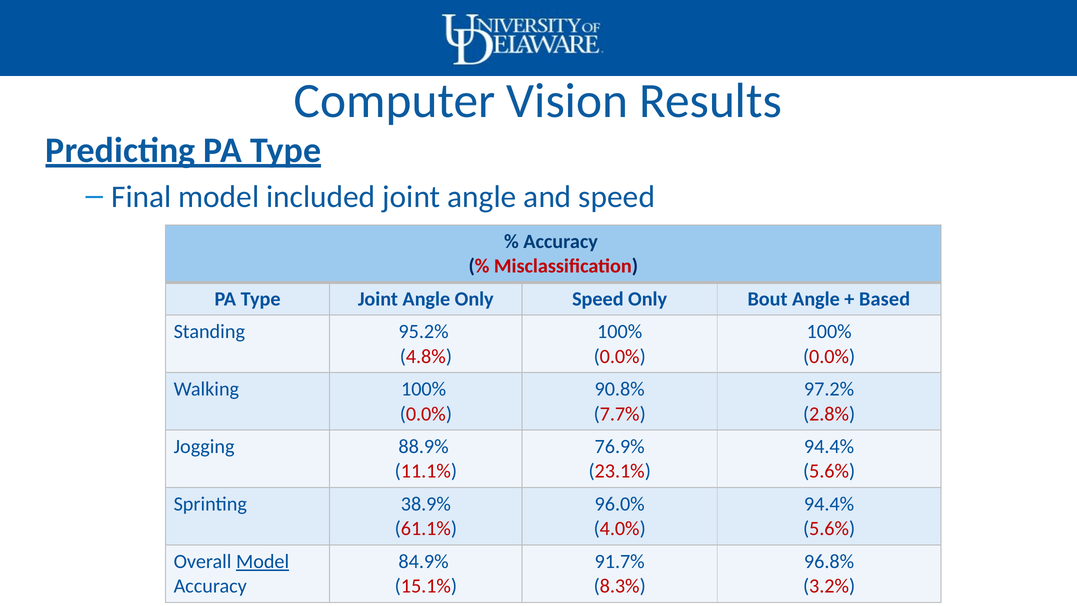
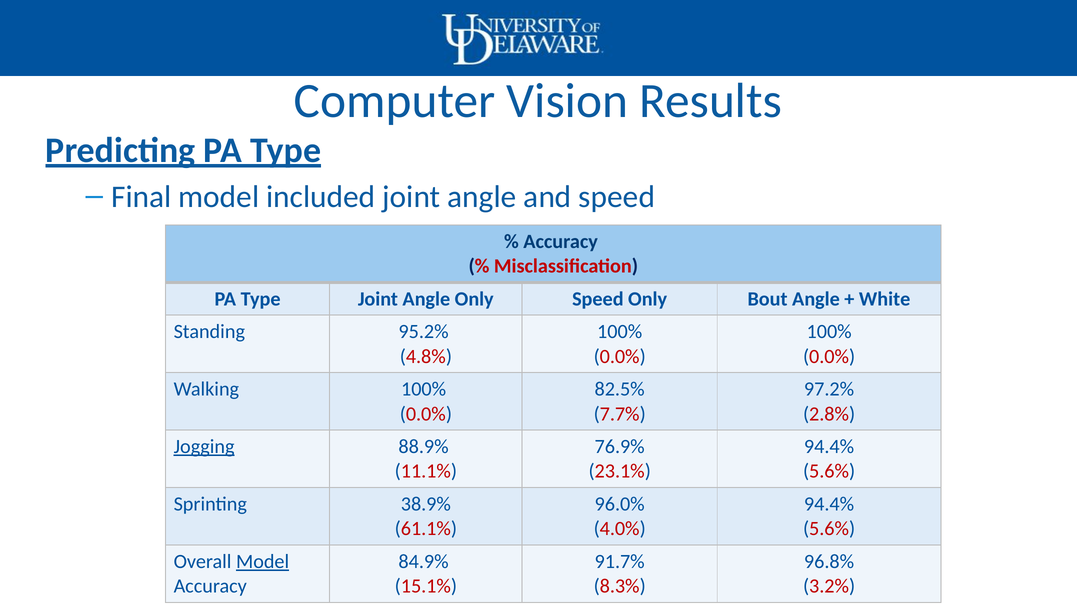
Based: Based -> White (885, 299)
90.8%: 90.8% -> 82.5% (620, 389)
Jogging underline: none -> present (204, 446)
